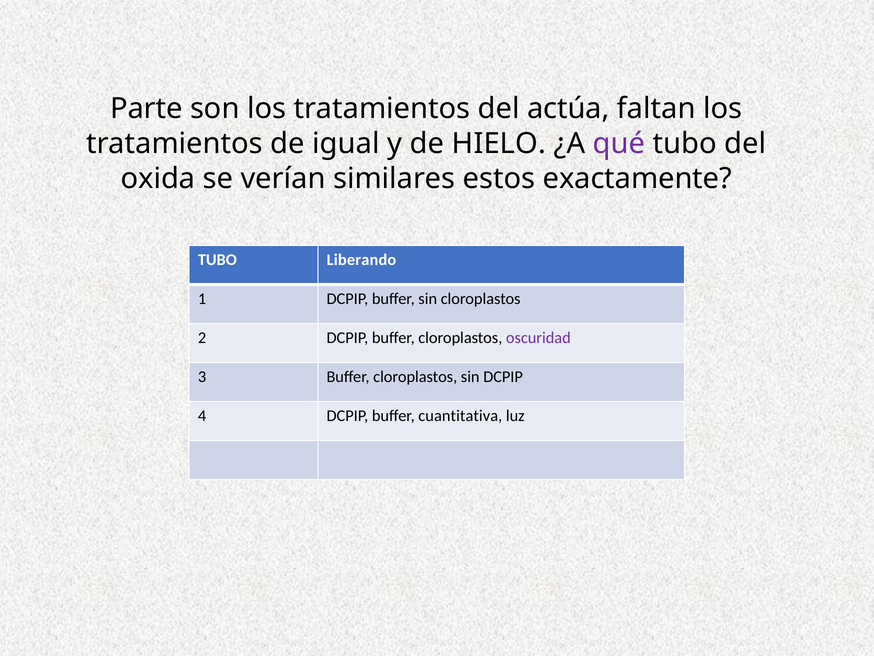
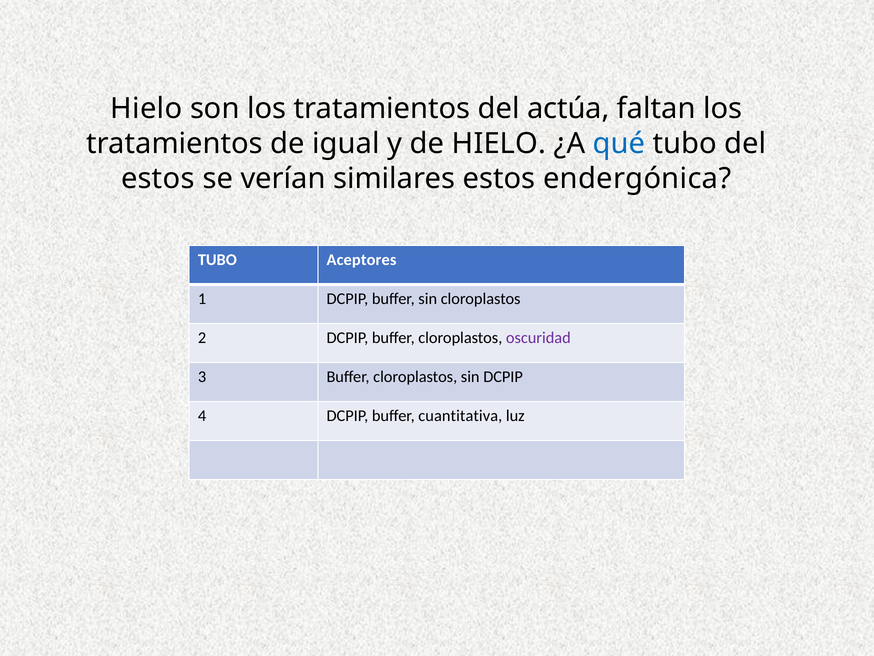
Parte: Parte -> Hielo (146, 108)
qué colour: purple -> blue (619, 143)
oxida: oxida -> estos (158, 178)
exactamente: exactamente -> endergónica (637, 178)
Liberando: Liberando -> Aceptores (362, 260)
